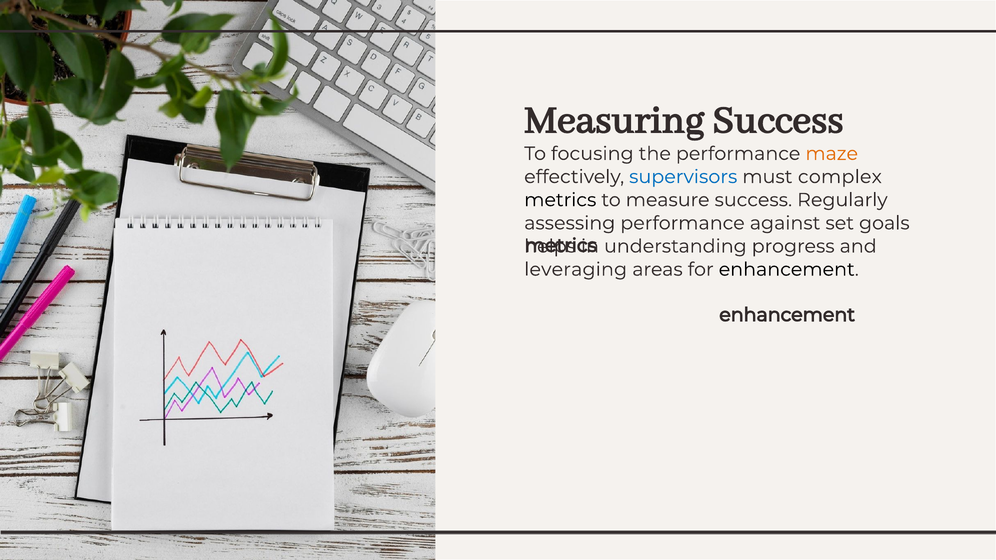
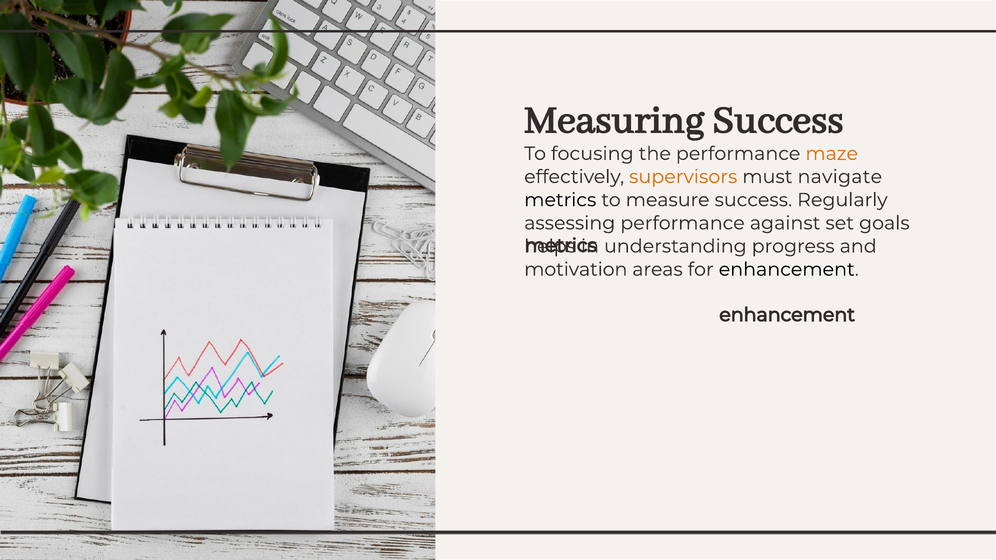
supervisors colour: blue -> orange (683, 177)
complex: complex -> navigate (840, 177)
leveraging: leveraging -> motivation (576, 270)
